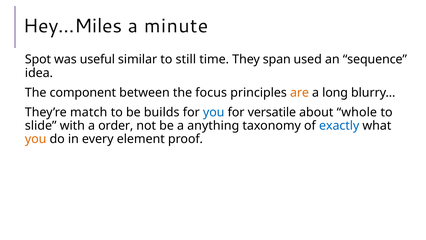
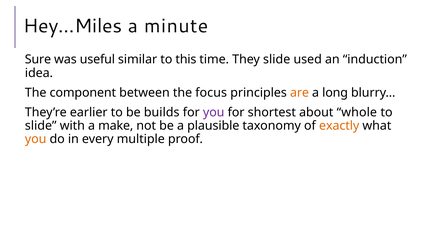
Spot: Spot -> Sure (38, 59)
still: still -> this (186, 59)
They span: span -> slide (277, 59)
sequence: sequence -> induction (375, 59)
match: match -> earlier (89, 112)
you colour: blue -> purple (214, 112)
versatile: versatile -> shortest (272, 112)
order: order -> make (116, 125)
anything: anything -> plausible (213, 125)
exactly colour: blue -> orange (339, 125)
element: element -> multiple (141, 139)
